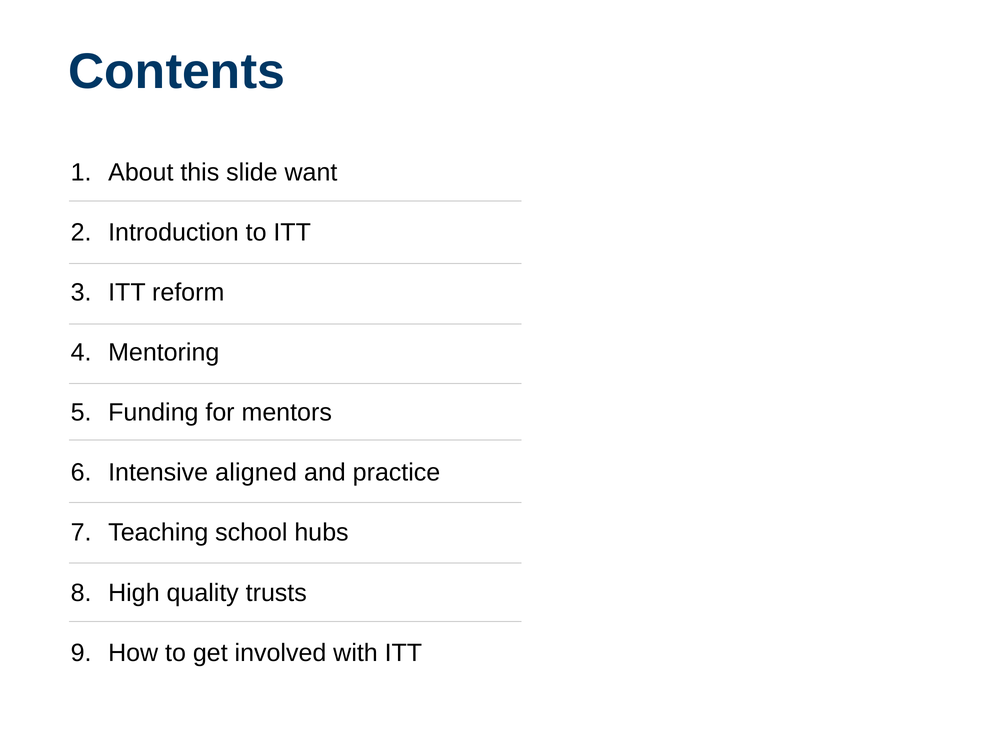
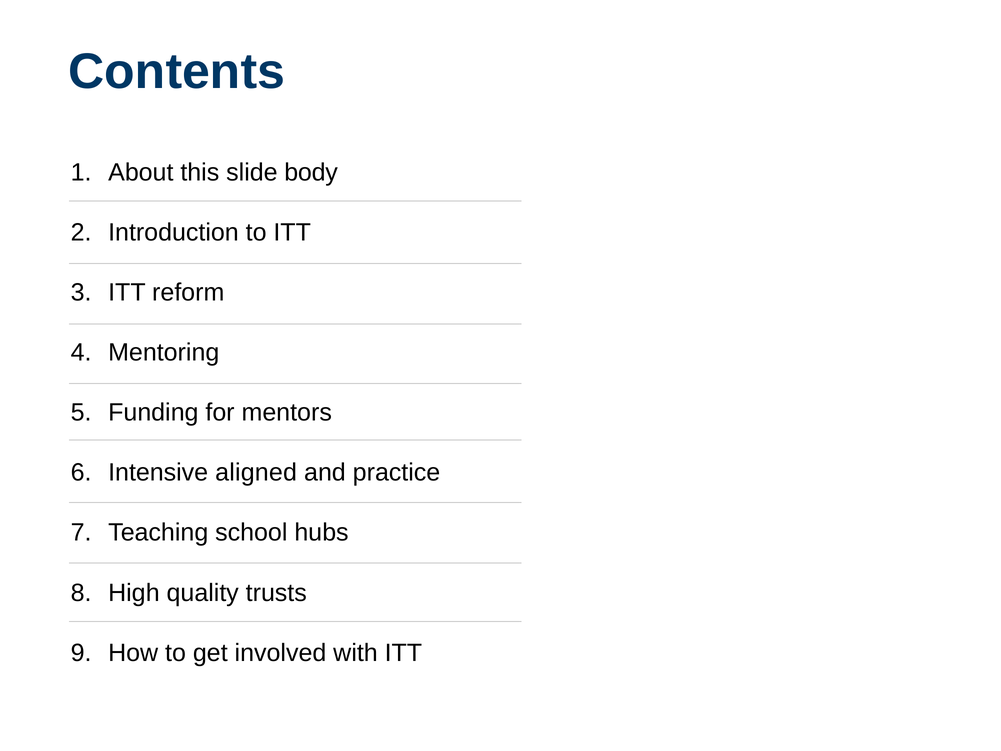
want: want -> body (311, 172)
